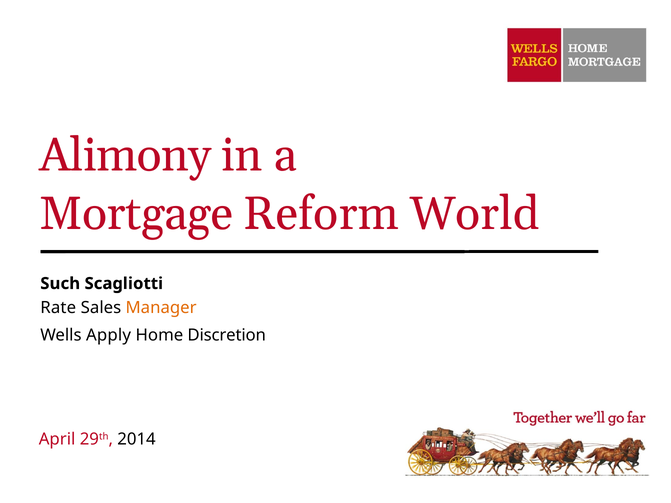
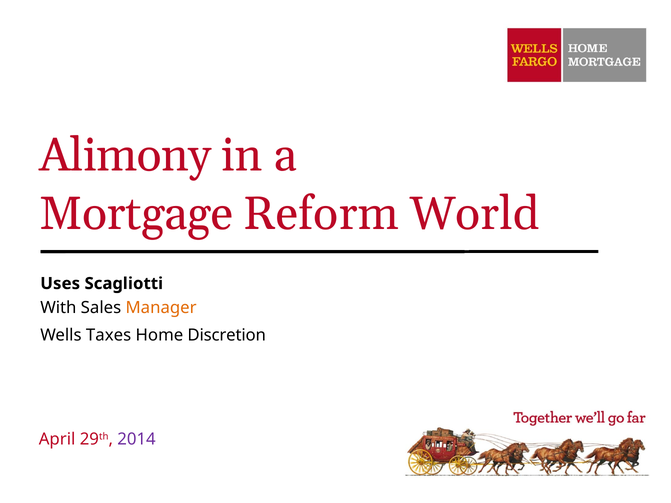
Such: Such -> Uses (60, 284)
Rate: Rate -> With (58, 308)
Apply: Apply -> Taxes (109, 335)
2014 colour: black -> purple (137, 440)
